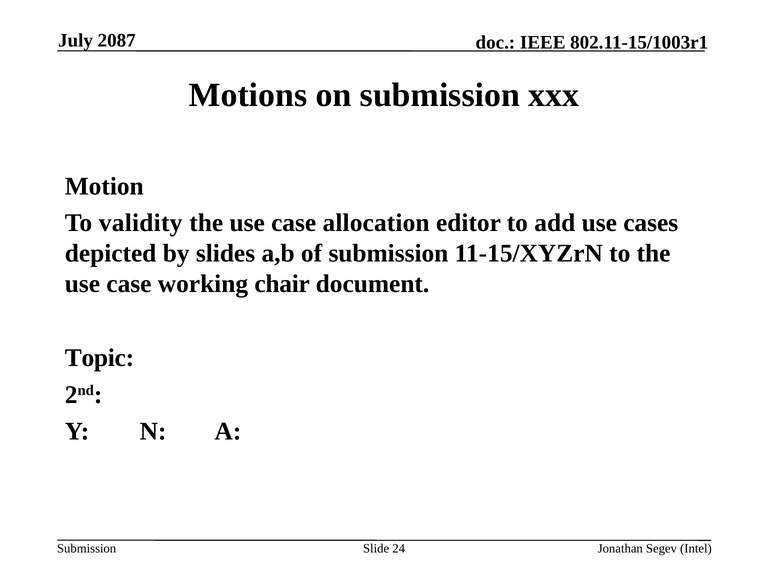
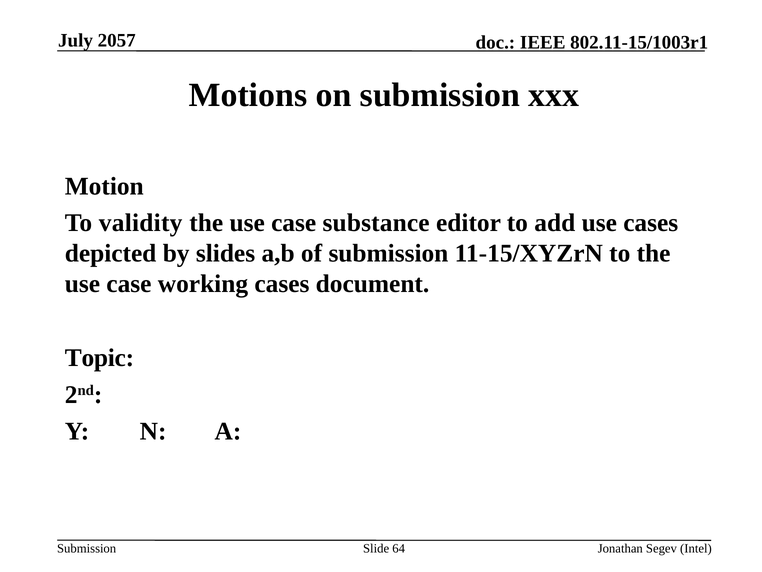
2087: 2087 -> 2057 (117, 41)
allocation: allocation -> substance (376, 223)
working chair: chair -> cases (282, 284)
24: 24 -> 64 (399, 548)
